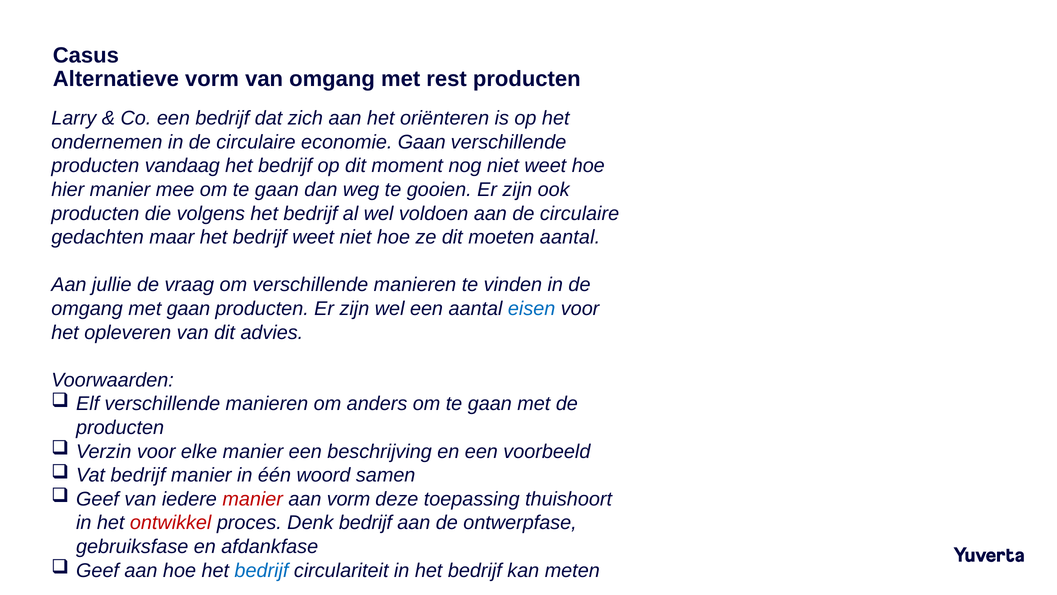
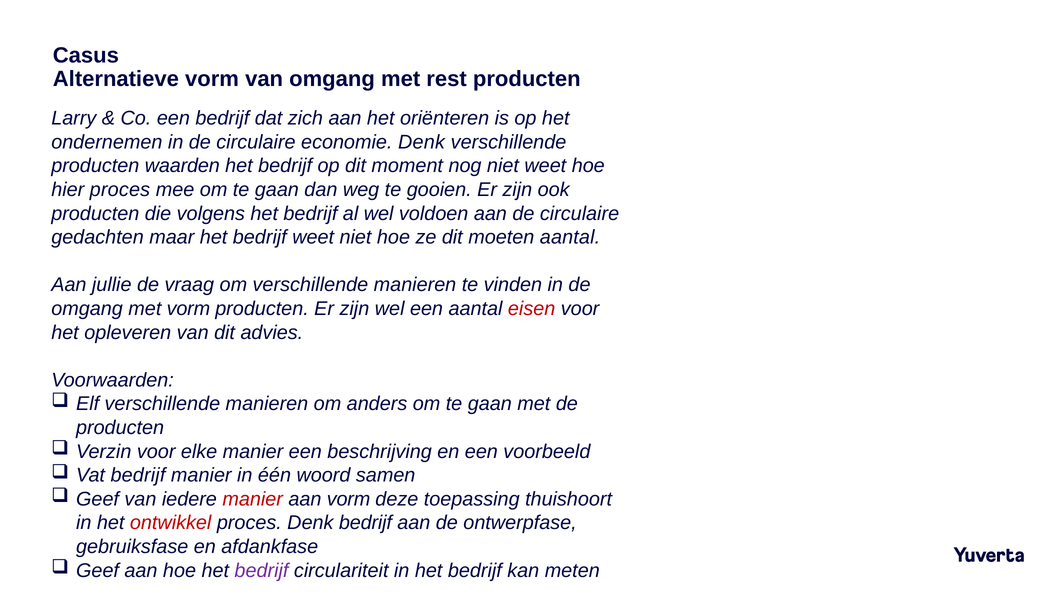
economie Gaan: Gaan -> Denk (422, 142)
vandaag: vandaag -> waarden (182, 166)
hier manier: manier -> proces (120, 190)
met gaan: gaan -> vorm (188, 308)
eisen colour: blue -> red (532, 308)
bedrijf colour: blue -> purple (261, 570)
